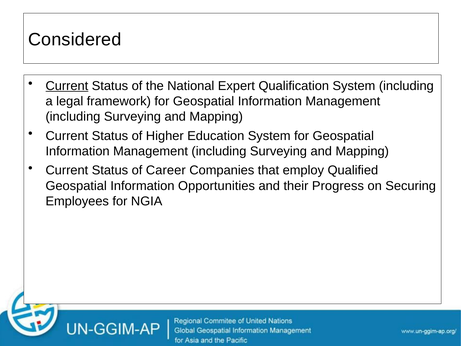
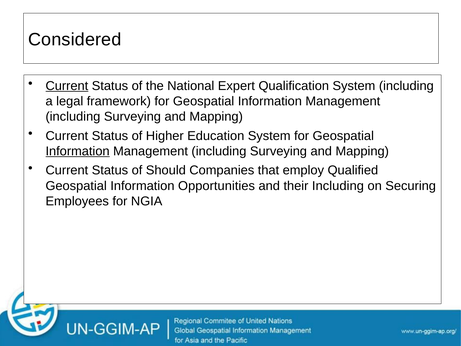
Information underline: none -> present (78, 151)
Career: Career -> Should (166, 170)
their Progress: Progress -> Including (338, 186)
